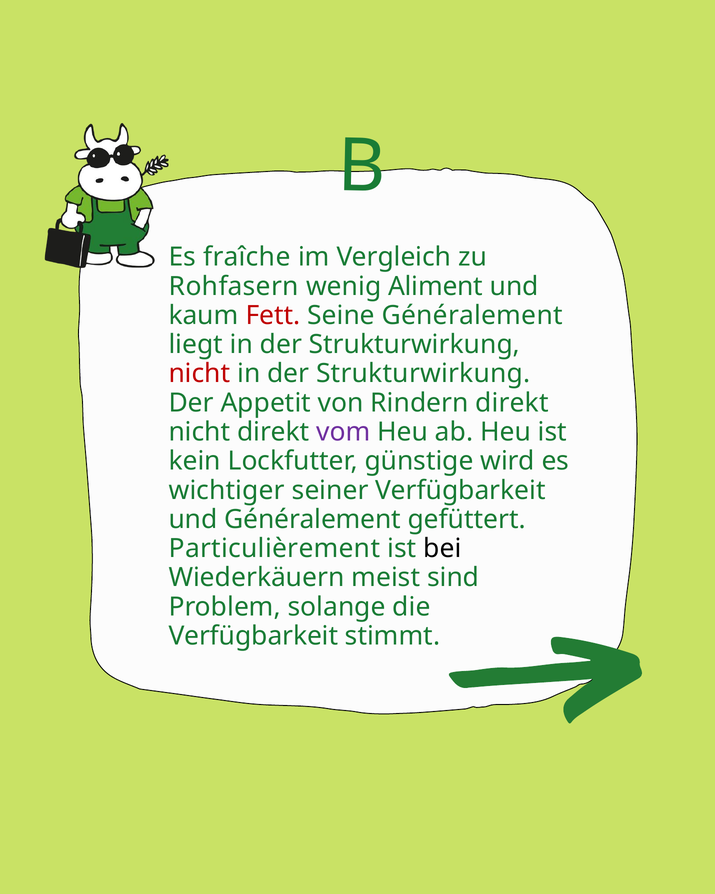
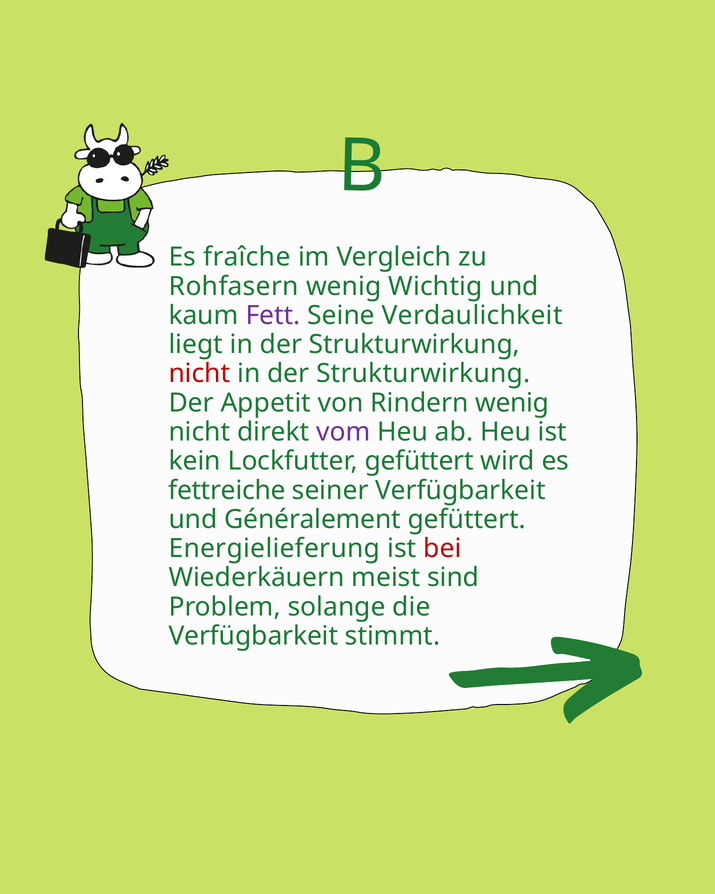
Aliment: Aliment -> Wichtig (435, 286)
Fett colour: red -> purple (273, 315)
Seine Généralement: Généralement -> Verdaulichkeit (472, 315)
Rindern direkt: direkt -> wenig (512, 403)
Lockfutter günstige: günstige -> gefüttert (419, 461)
wichtiger: wichtiger -> fettreiche (227, 490)
Particulièrement: Particulièrement -> Energielieferung (274, 548)
bei colour: black -> red (442, 548)
